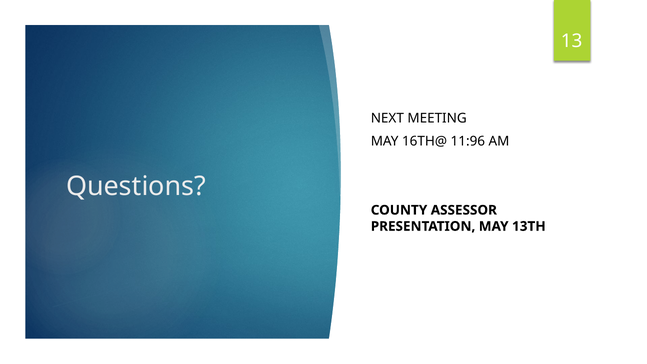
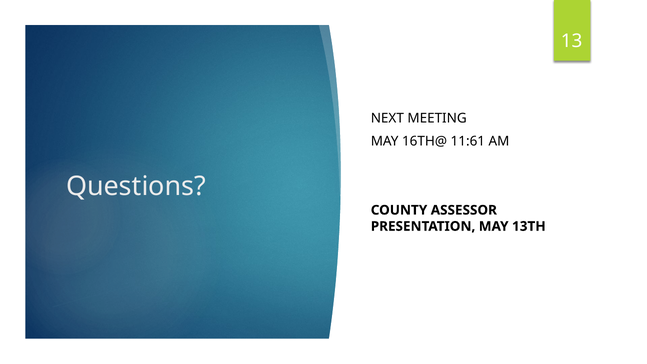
11:96: 11:96 -> 11:61 (468, 141)
